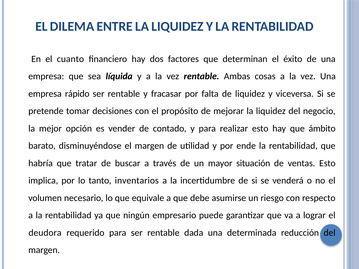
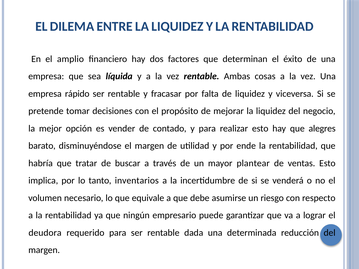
cuanto: cuanto -> amplio (70, 59)
ámbito: ámbito -> alegres (322, 129)
situación: situación -> plantear (253, 163)
